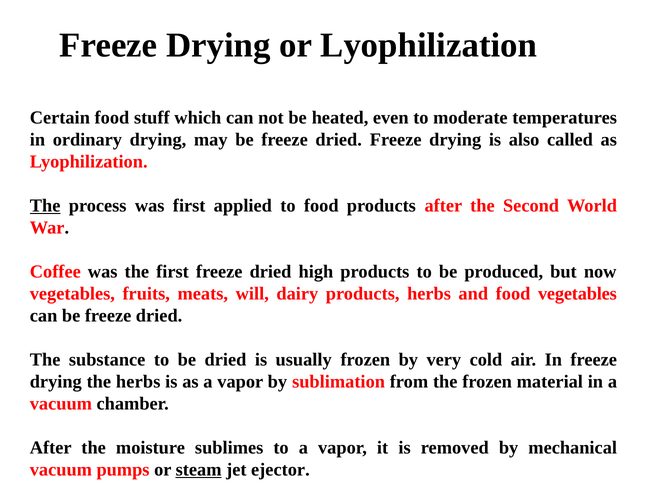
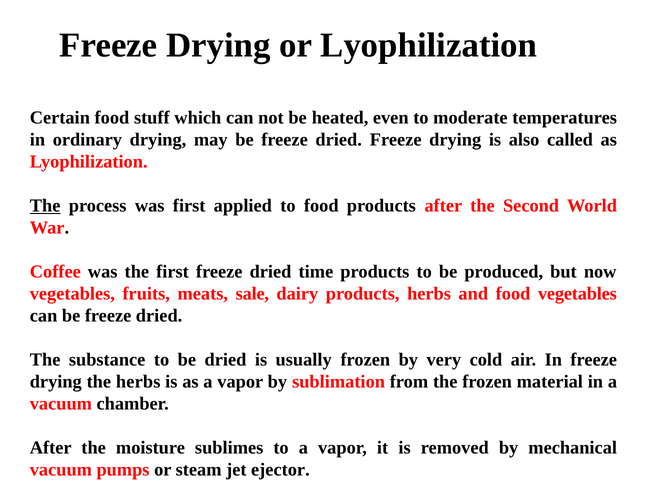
high: high -> time (316, 272)
will: will -> sale (252, 294)
steam underline: present -> none (199, 470)
